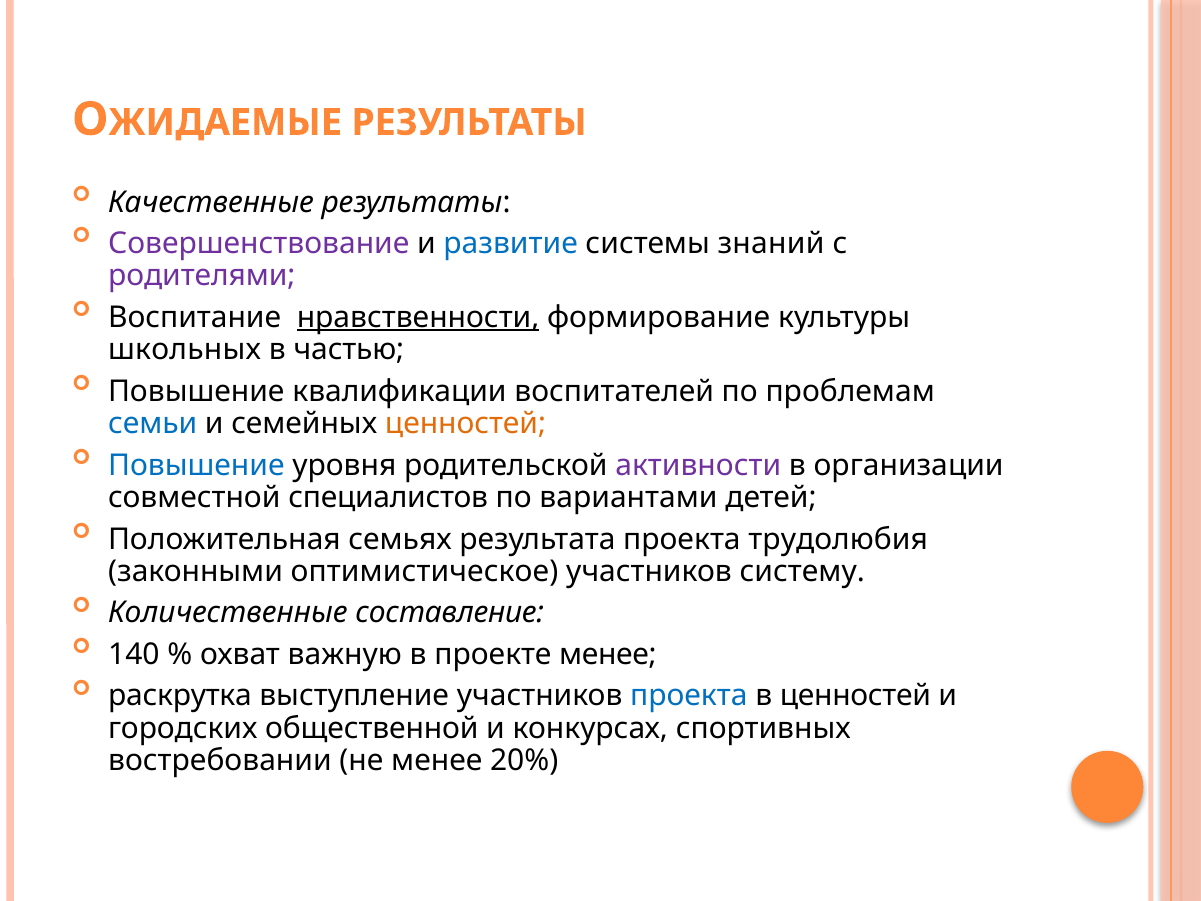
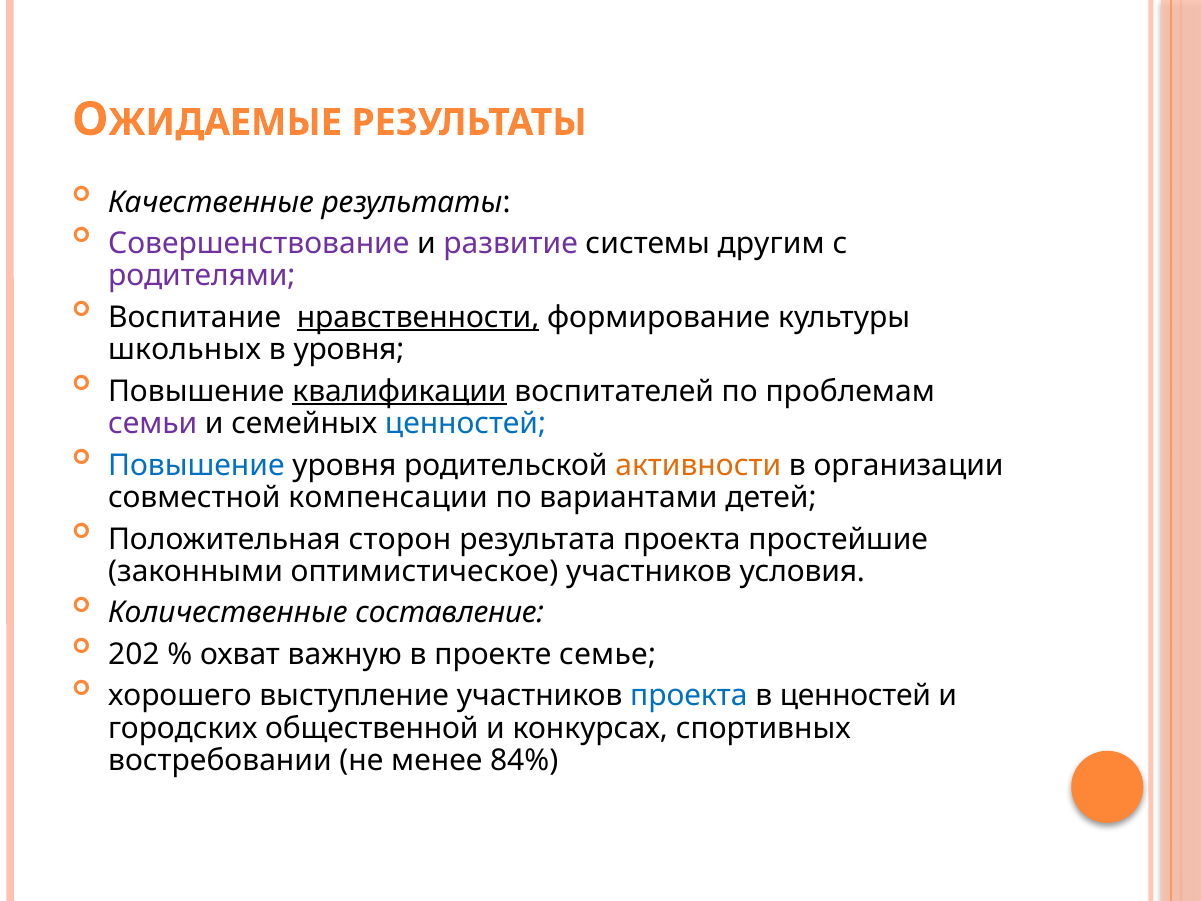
развитие colour: blue -> purple (511, 244)
знаний: знаний -> другим (771, 244)
в частью: частью -> уровня (349, 350)
квалификации underline: none -> present (399, 391)
семьи colour: blue -> purple (153, 424)
ценностей colour: orange -> blue (466, 424)
активности colour: purple -> orange (698, 465)
специалистов: специалистов -> компенсации (388, 498)
семьях: семьях -> сторон (400, 539)
трудолюбия: трудолюбия -> простейшие (838, 539)
систему: систему -> условия (802, 571)
140: 140 -> 202 (134, 654)
проекте менее: менее -> семье (608, 654)
раскрутка: раскрутка -> хорошего (180, 696)
20%: 20% -> 84% (524, 761)
